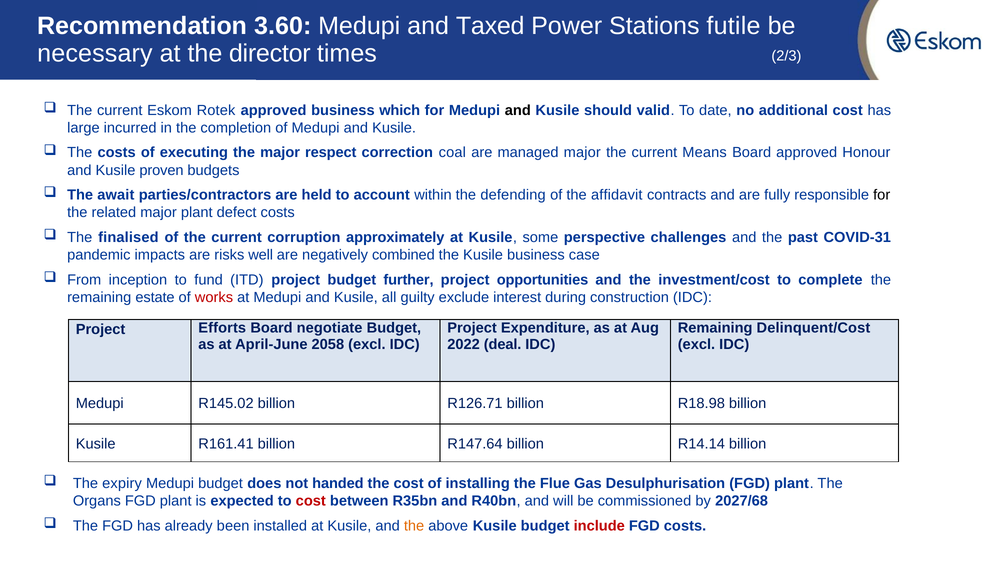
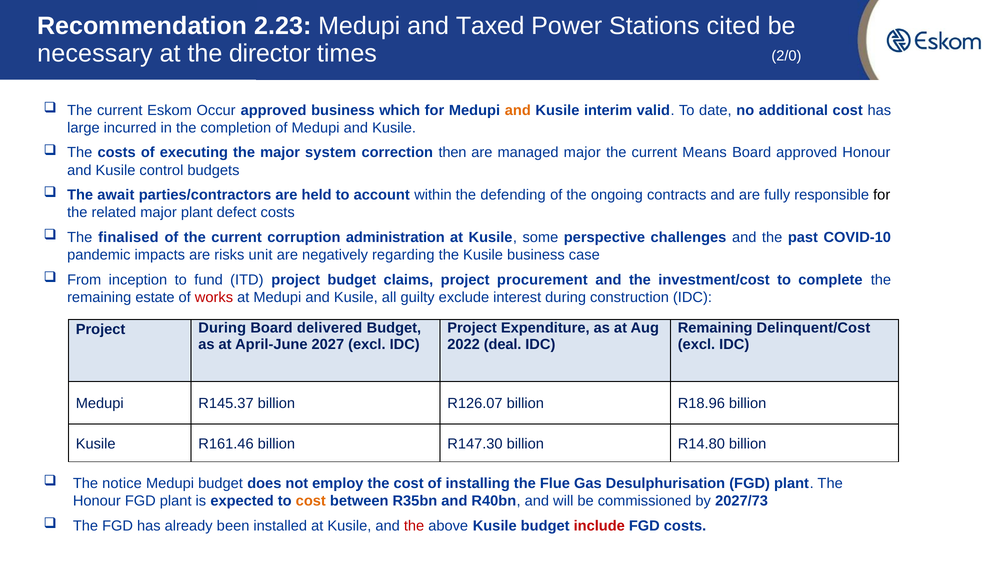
3.60: 3.60 -> 2.23 (283, 26)
futile: futile -> cited (733, 26)
2/3: 2/3 -> 2/0 (786, 56)
Rotek: Rotek -> Occur (216, 110)
and colour: black -> orange (518, 110)
should: should -> interim (608, 110)
respect: respect -> system (331, 153)
coal: coal -> then (453, 153)
proven: proven -> control (161, 170)
affidavit: affidavit -> ongoing (617, 195)
approximately: approximately -> administration (395, 237)
COVID-31: COVID-31 -> COVID-10 (857, 237)
well: well -> unit (261, 255)
combined: combined -> regarding (403, 255)
further: further -> claims (408, 280)
opportunities: opportunities -> procurement (542, 280)
Project Efforts: Efforts -> During (222, 328)
negotiate: negotiate -> delivered (330, 328)
2058: 2058 -> 2027 (328, 344)
R145.02: R145.02 -> R145.37 (226, 403)
R126.71: R126.71 -> R126.07 (475, 403)
R18.98: R18.98 -> R18.96 (701, 403)
R161.41: R161.41 -> R161.46 (226, 443)
R147.64: R147.64 -> R147.30 (475, 443)
R14.14: R14.14 -> R14.80 (701, 443)
expiry: expiry -> notice (122, 483)
handed: handed -> employ (338, 483)
Organs: Organs -> Honour (97, 500)
cost colour: red -> orange (311, 500)
2027/68: 2027/68 -> 2027/73 (742, 500)
the colour: orange -> red (414, 525)
